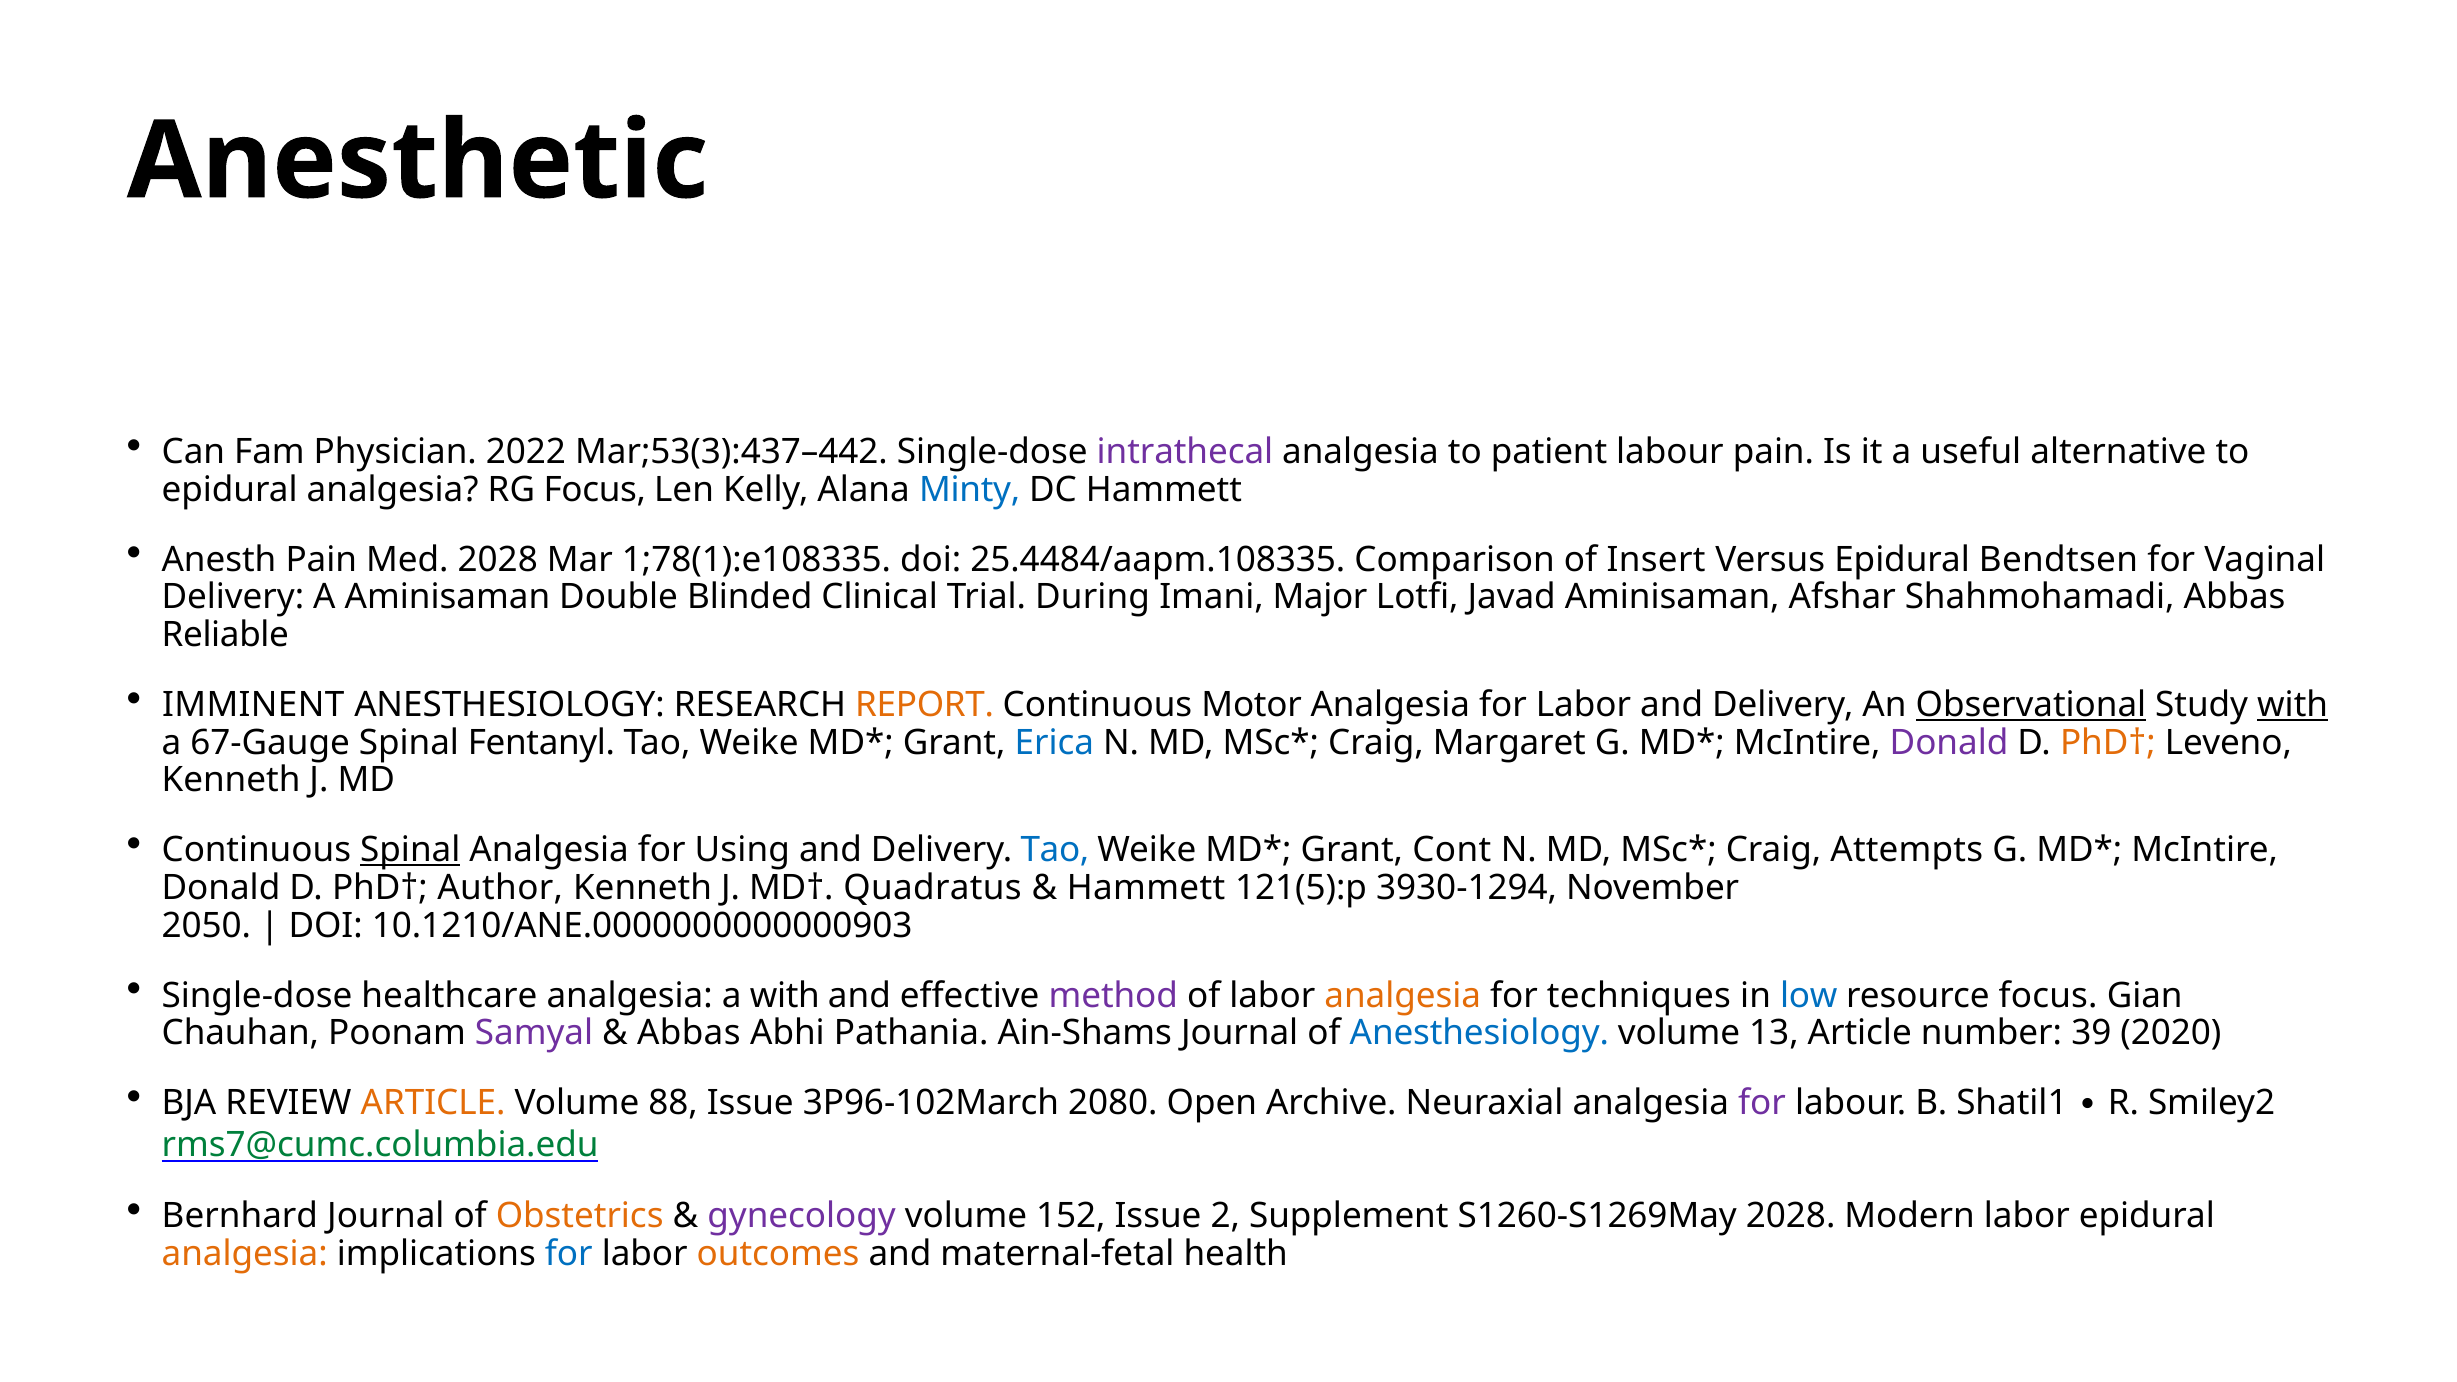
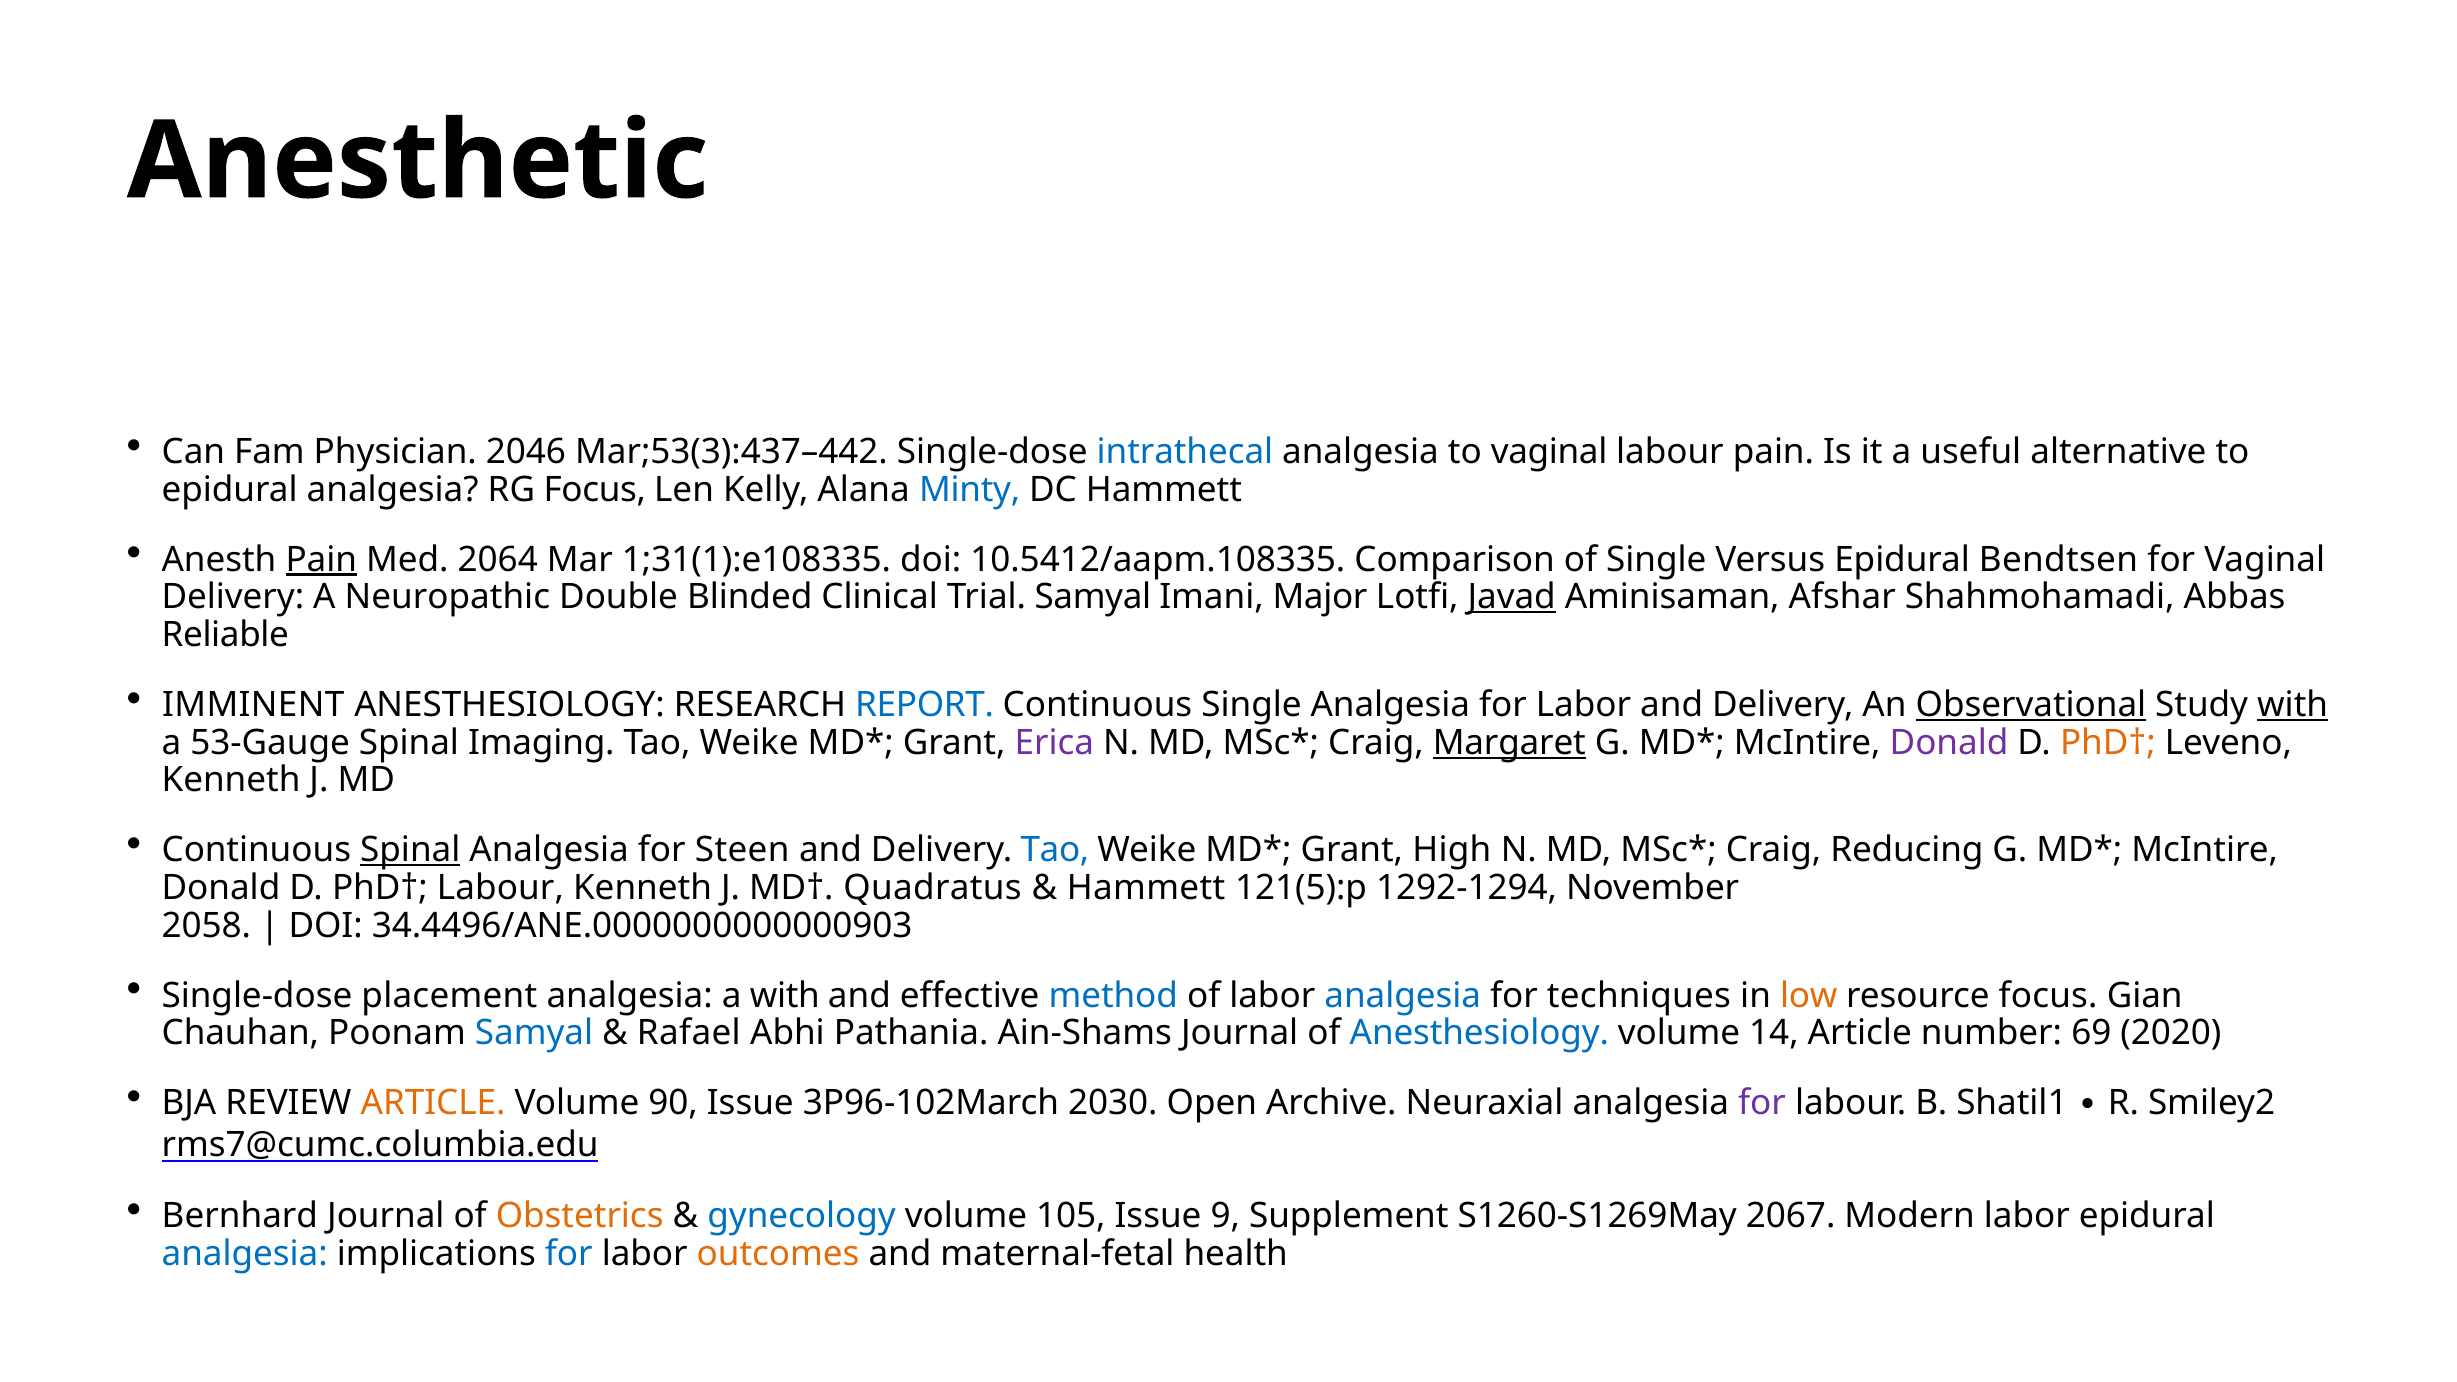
2022: 2022 -> 2046 (526, 452)
intrathecal colour: purple -> blue (1185, 452)
to patient: patient -> vaginal (1549, 452)
Pain underline: none -> present (321, 559)
Med 2028: 2028 -> 2064 (498, 559)
1;78(1):e108335: 1;78(1):e108335 -> 1;31(1):e108335 (756, 559)
25.4484/aapm.108335: 25.4484/aapm.108335 -> 10.5412/aapm.108335 (1158, 559)
of Insert: Insert -> Single (1656, 559)
A Aminisaman: Aminisaman -> Neuropathic (447, 597)
Trial During: During -> Samyal (1093, 597)
Javad underline: none -> present (1512, 597)
REPORT colour: orange -> blue (925, 705)
Continuous Motor: Motor -> Single (1252, 705)
67-Gauge: 67-Gauge -> 53-Gauge (270, 743)
Fentanyl: Fentanyl -> Imaging (541, 743)
Erica colour: blue -> purple (1054, 743)
Margaret underline: none -> present (1509, 743)
Using: Using -> Steen (742, 850)
Cont: Cont -> High (1452, 850)
Attempts: Attempts -> Reducing (1907, 850)
PhD† Author: Author -> Labour (500, 888)
3930-1294: 3930-1294 -> 1292-1294 (1467, 888)
2050: 2050 -> 2058 (206, 926)
10.1210/ANE.0000000000000903: 10.1210/ANE.0000000000000903 -> 34.4496/ANE.0000000000000903 (642, 926)
healthcare: healthcare -> placement (449, 996)
method colour: purple -> blue (1113, 996)
analgesia colour: orange -> blue (1403, 996)
low colour: blue -> orange (1809, 996)
Samyal colour: purple -> blue (534, 1033)
Abbas: Abbas -> Rafael (689, 1033)
13: 13 -> 14 (1774, 1033)
39: 39 -> 69 (2091, 1033)
88: 88 -> 90 (673, 1103)
2080: 2080 -> 2030 (1113, 1103)
rms7@cumc.columbia.edu colour: green -> black (380, 1145)
gynecology colour: purple -> blue (802, 1216)
152: 152 -> 105 (1071, 1216)
2: 2 -> 9 (1225, 1216)
S1260-S1269May 2028: 2028 -> 2067 (1791, 1216)
analgesia colour: orange -> blue (245, 1254)
